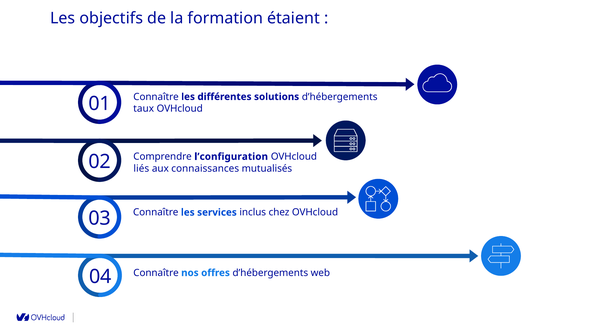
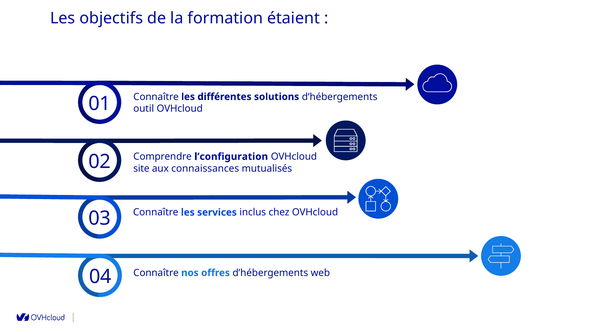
taux: taux -> outil (144, 109)
liés: liés -> site (141, 168)
